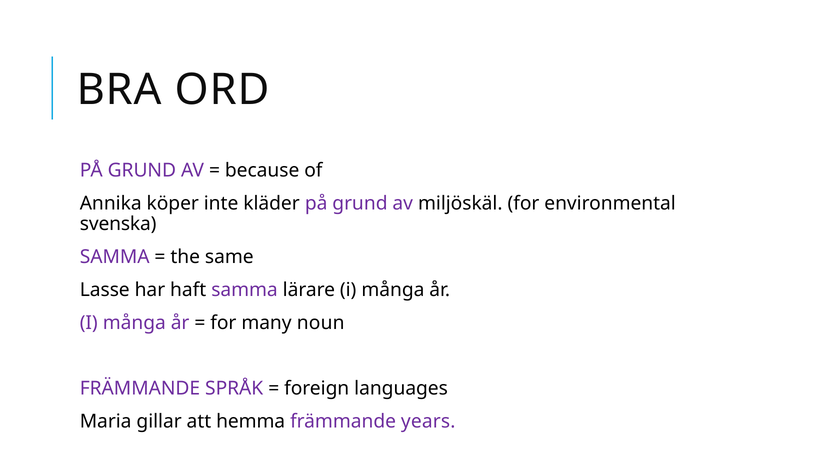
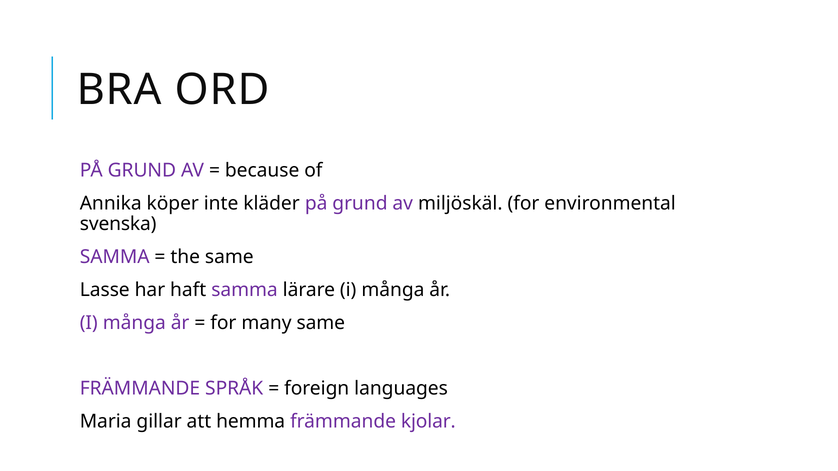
many noun: noun -> same (321, 323)
years: years -> kjolar (428, 422)
